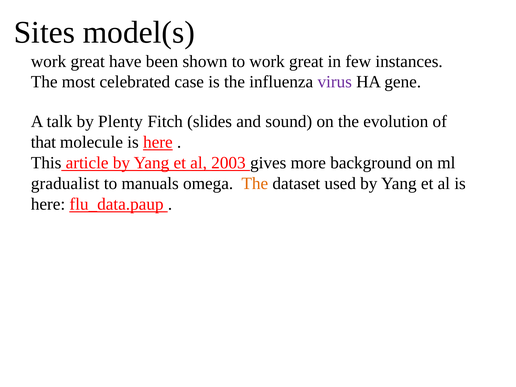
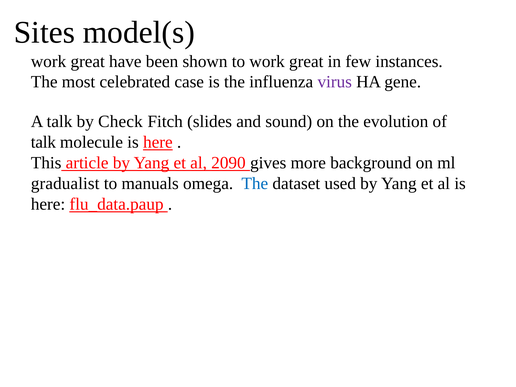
Plenty: Plenty -> Check (120, 122)
that: that -> talk (43, 142)
2003: 2003 -> 2090 (228, 163)
The colour: orange -> blue (255, 183)
